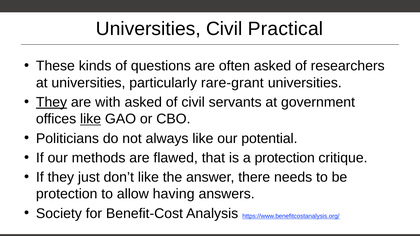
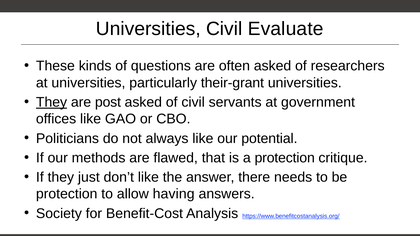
Practical: Practical -> Evaluate (286, 29)
rare-grant: rare-grant -> their-grant (232, 83)
with: with -> post (108, 102)
like underline: present -> none (91, 119)
